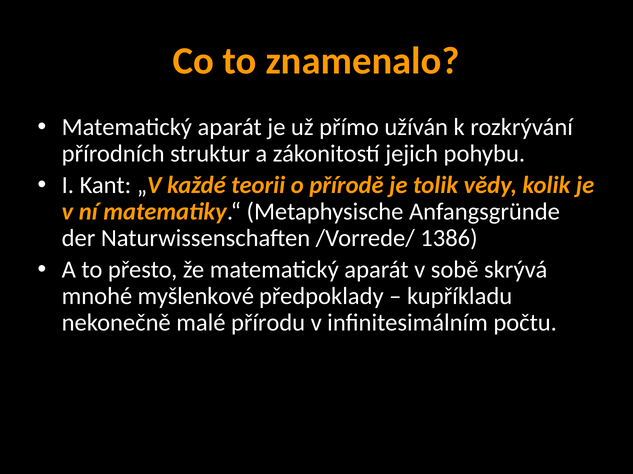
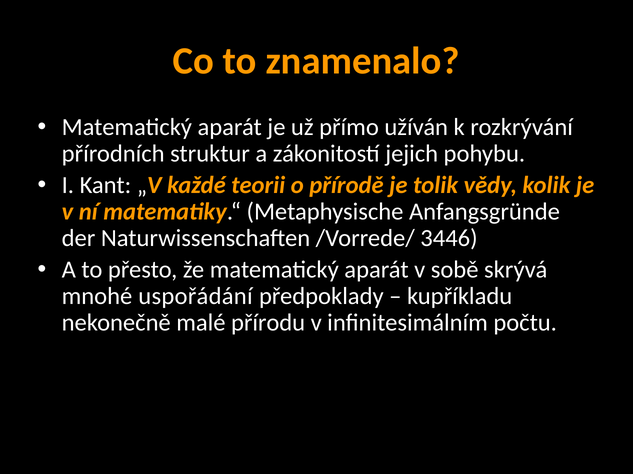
1386: 1386 -> 3446 (449, 238)
myšlenkové: myšlenkové -> uspořádání (196, 297)
